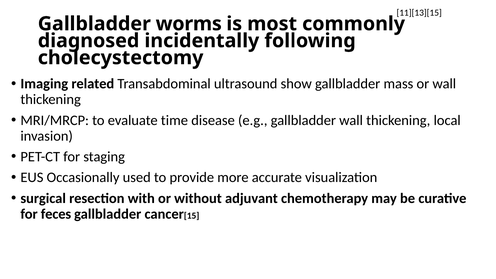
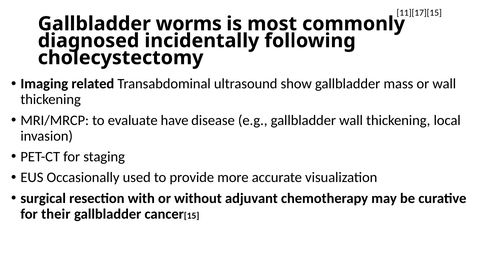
11][13][15: 11][13][15 -> 11][17][15 (419, 13)
time: time -> have (175, 120)
feces: feces -> their (56, 214)
